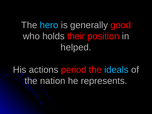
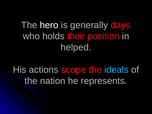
hero colour: light blue -> white (49, 25)
good: good -> days (121, 25)
period: period -> scope (74, 70)
